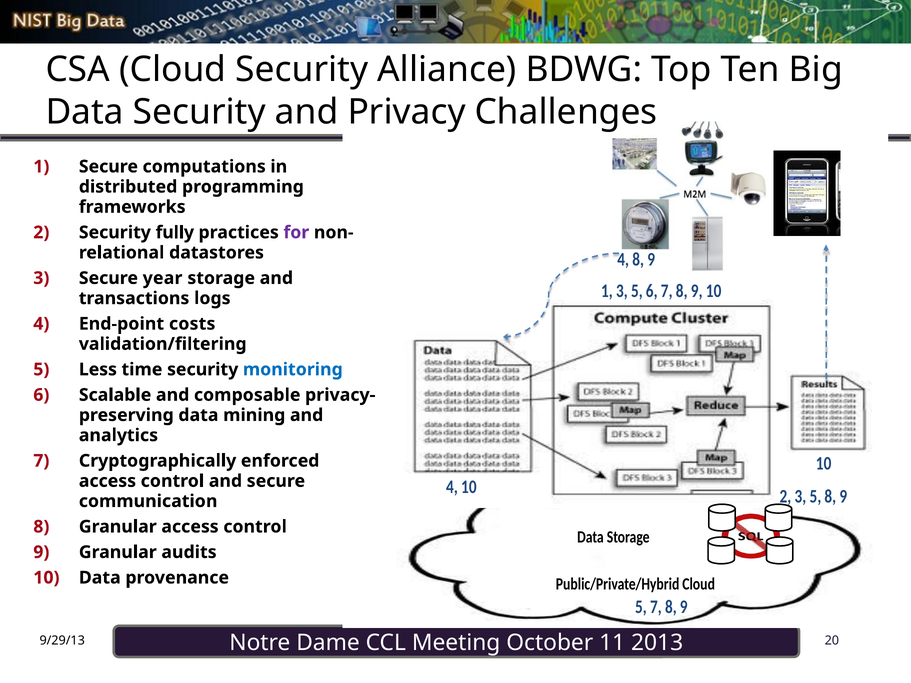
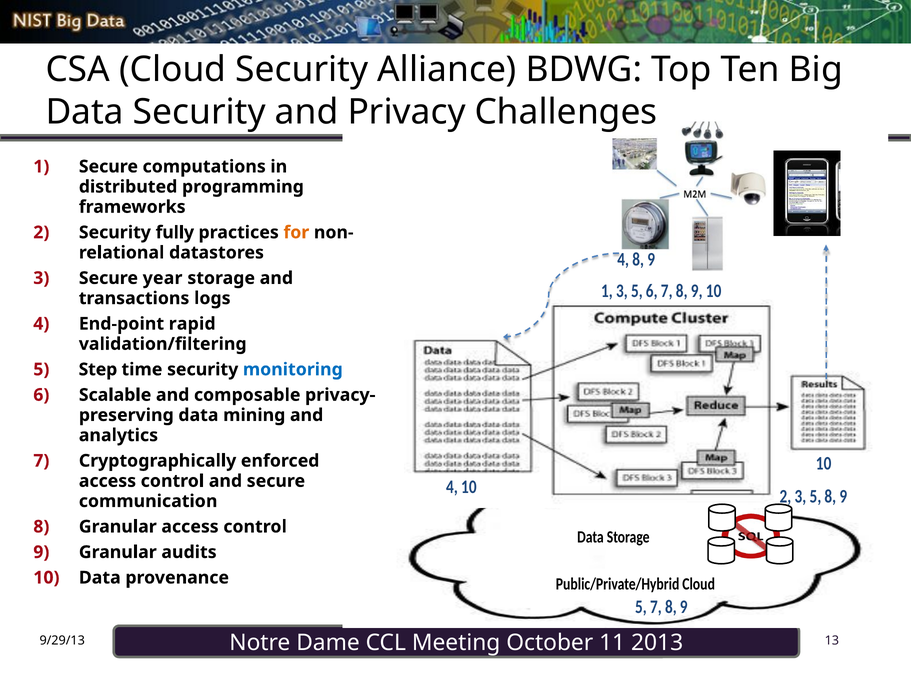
for colour: purple -> orange (296, 233)
costs: costs -> rapid (192, 324)
Less: Less -> Step (98, 370)
20: 20 -> 13 (832, 641)
